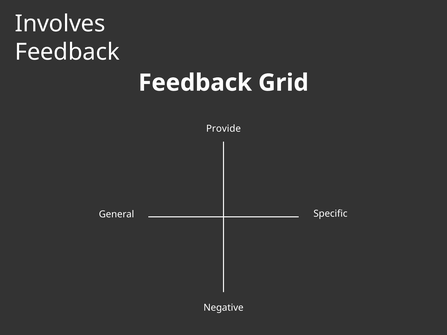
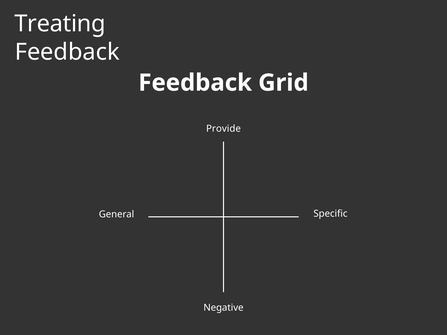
Involves: Involves -> Treating (60, 24)
